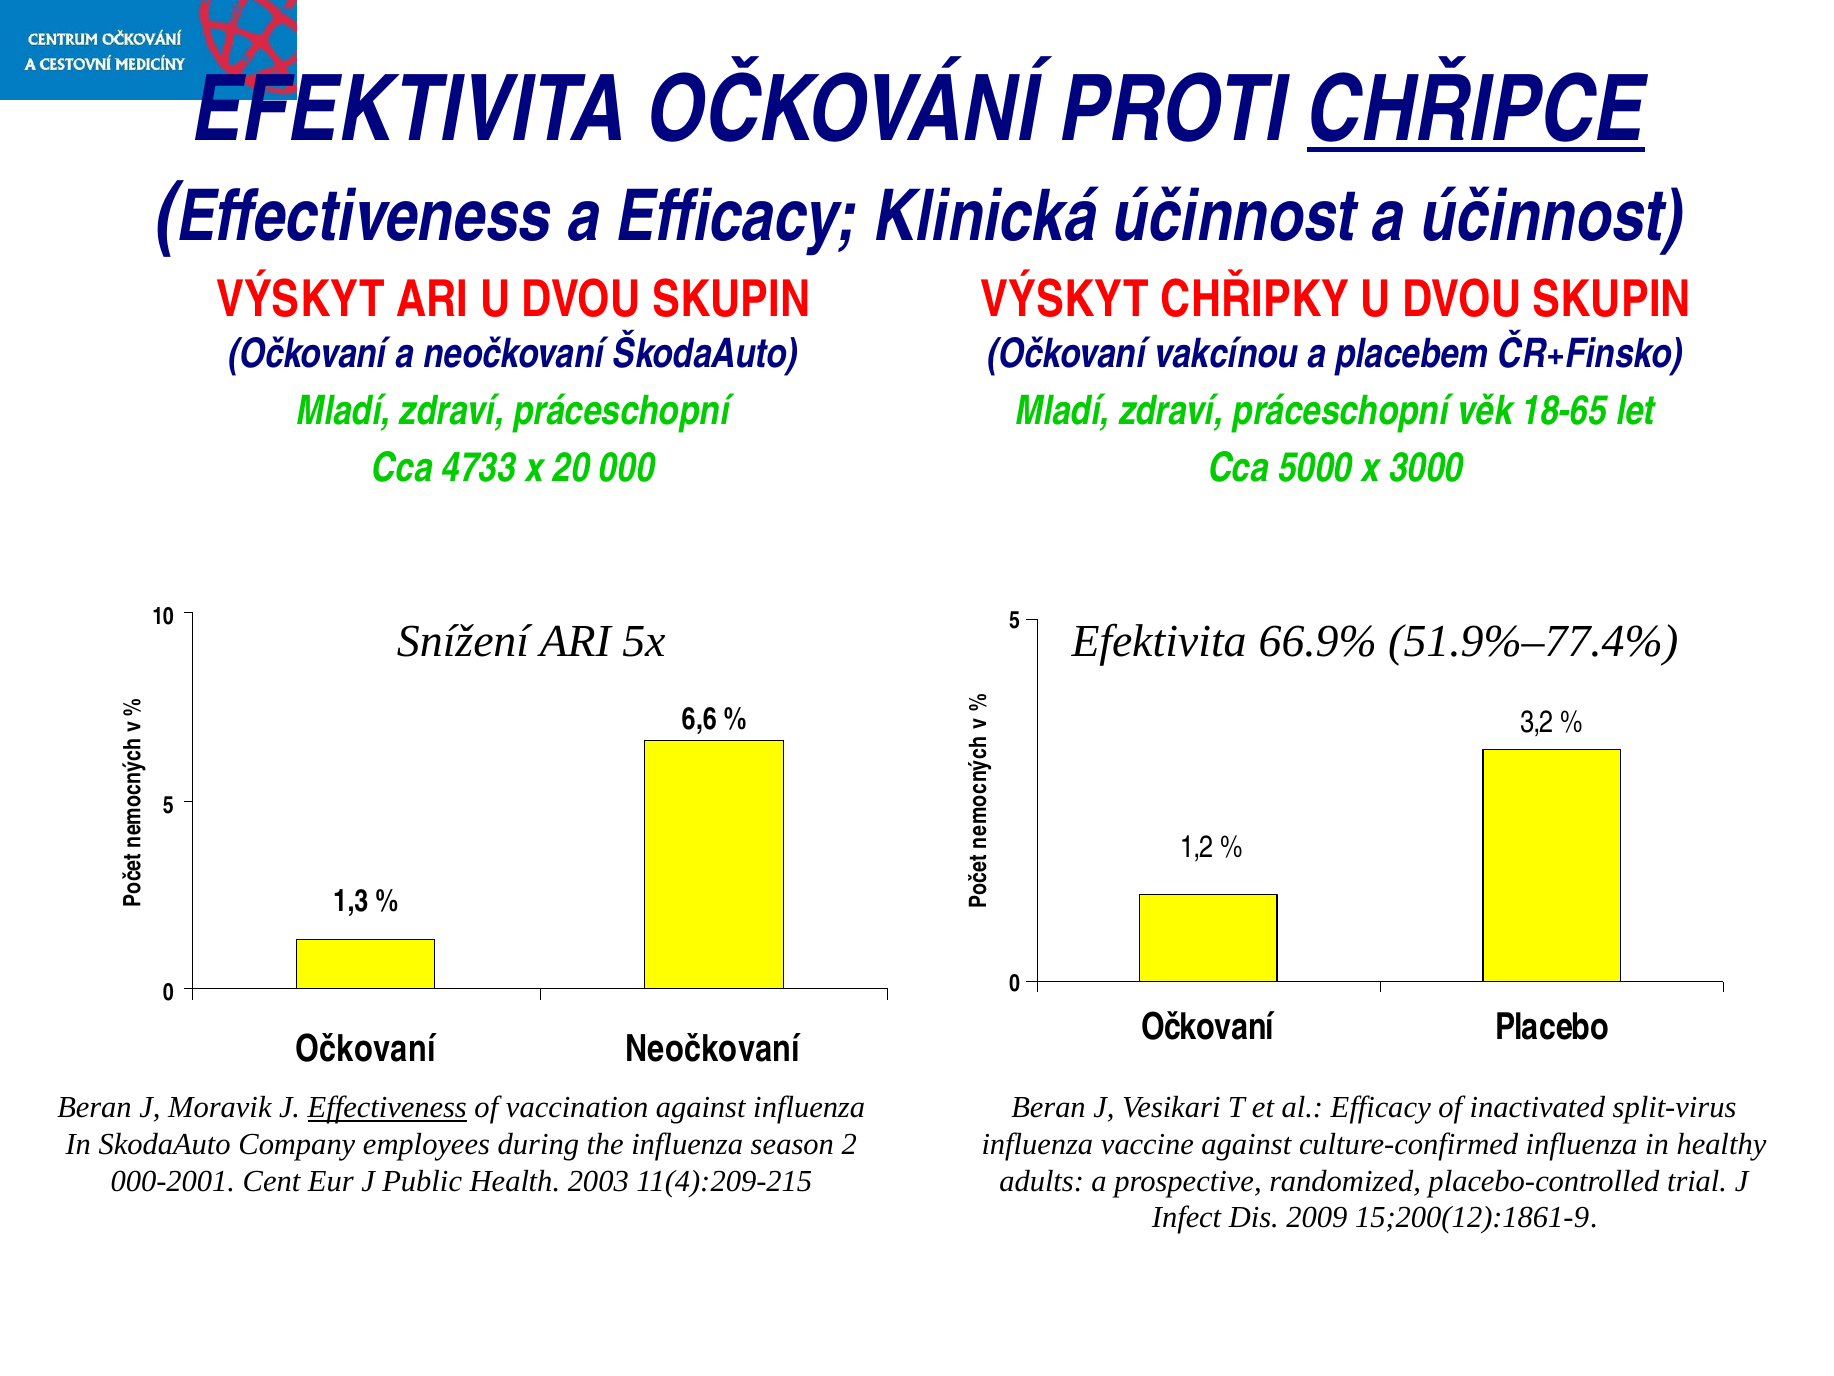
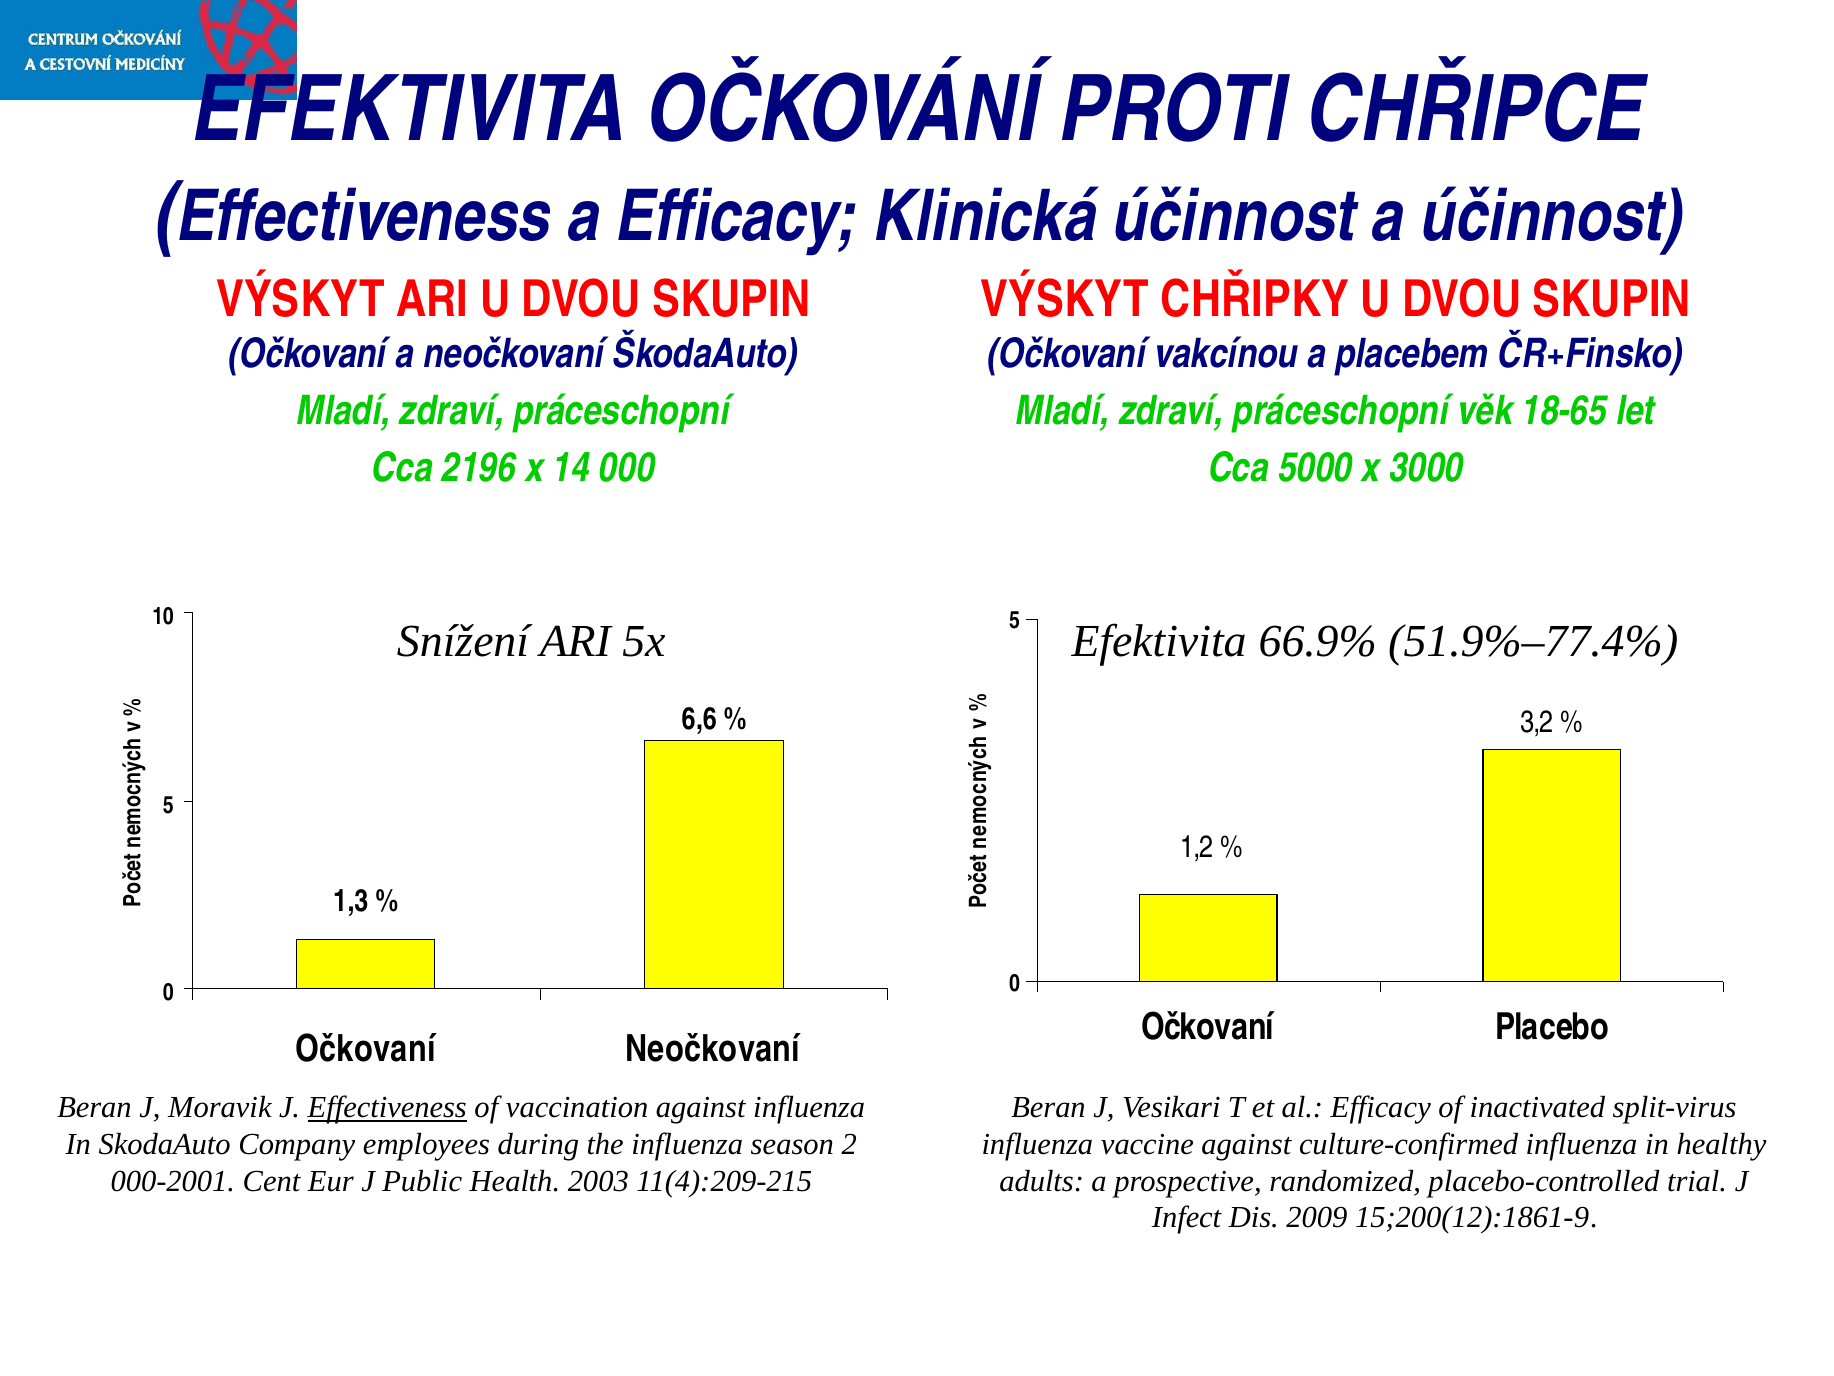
CHŘIPCE underline: present -> none (1476, 110)
4733: 4733 -> 2196 (479, 468)
20: 20 -> 14 (571, 468)
